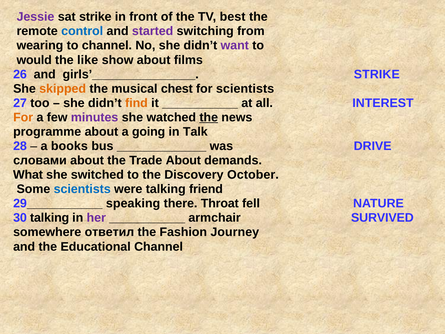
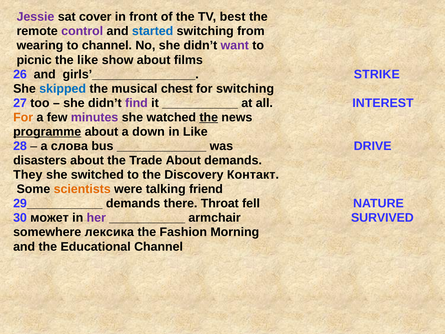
sat strike: strike -> cover (95, 17)
control colour: blue -> purple (82, 31)
started colour: purple -> blue (153, 31)
would: would -> picnic (34, 60)
skipped colour: orange -> blue (63, 89)
for scientists: scientists -> switching (245, 89)
find colour: orange -> purple (136, 103)
programme underline: none -> present (47, 132)
going: going -> down (148, 132)
in Talk: Talk -> Like (195, 132)
books: books -> слова (69, 146)
словами: словами -> disasters (40, 160)
What: What -> They (28, 175)
October: October -> Контакт (253, 175)
scientists colour: blue -> orange (82, 189)
29___________ speaking: speaking -> demands (133, 203)
30 talking: talking -> может (50, 218)
ответил: ответил -> лексика (109, 232)
Journey: Journey -> Morning (235, 232)
